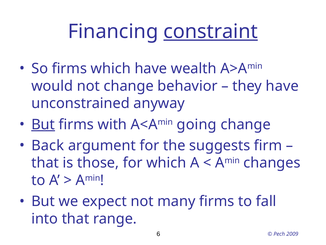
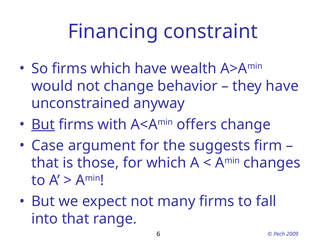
constraint underline: present -> none (211, 31)
going: going -> offers (197, 124)
Back: Back -> Case (48, 145)
